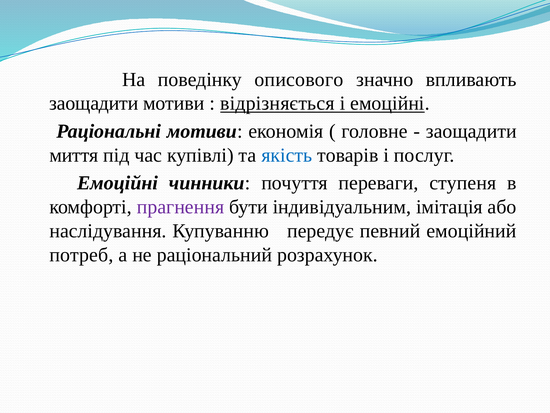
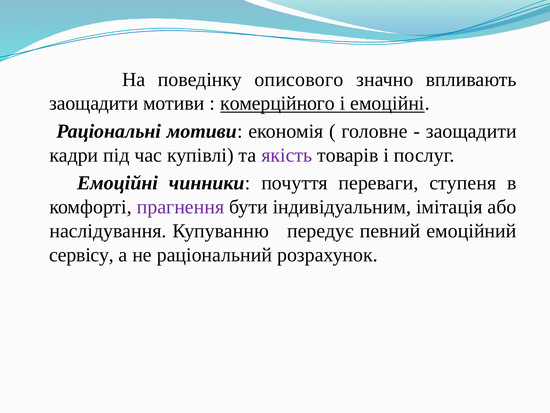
відрізняється: відрізняється -> комерційного (278, 103)
миття: миття -> кадри (74, 155)
якість colour: blue -> purple (287, 155)
потреб: потреб -> сервісу (82, 254)
